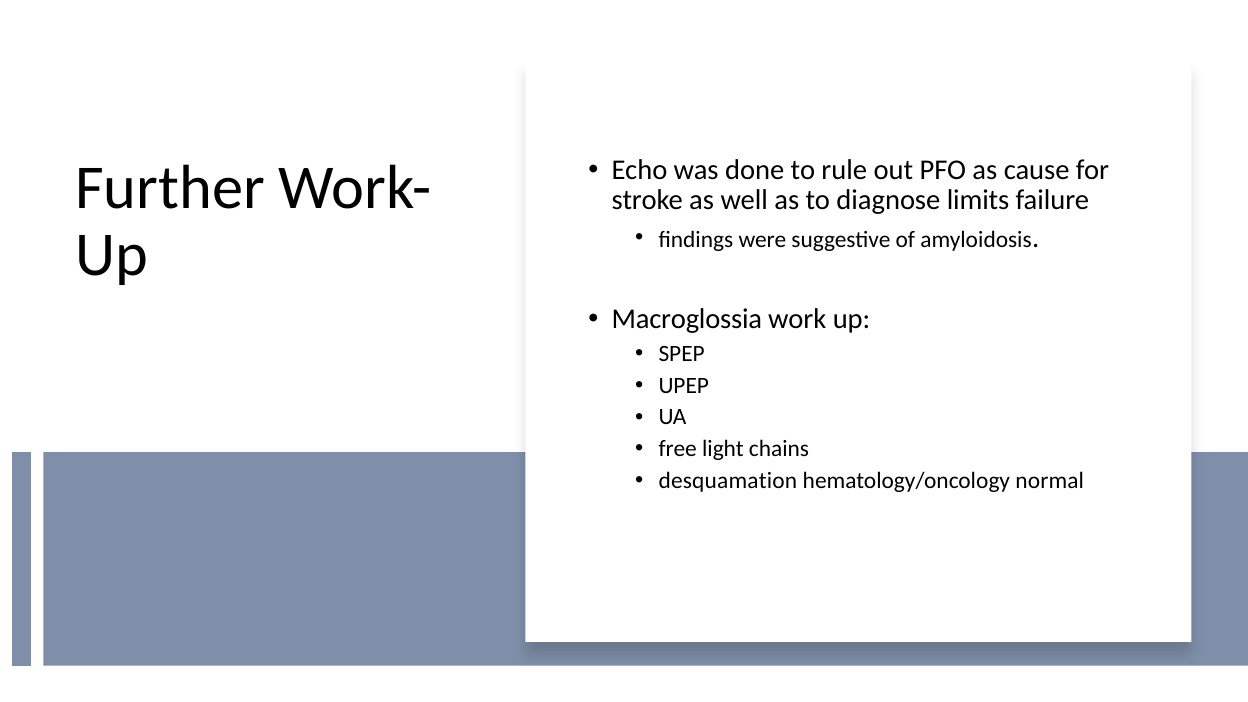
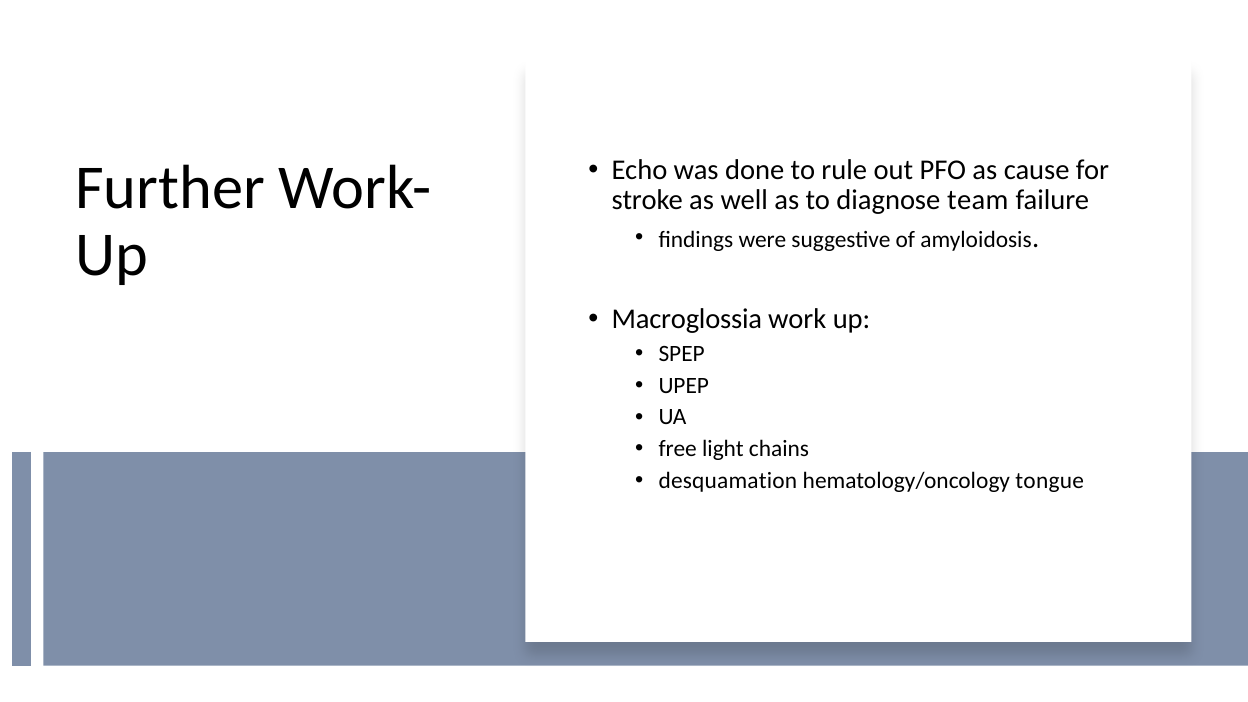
limits: limits -> team (978, 201)
normal: normal -> tongue (1050, 481)
